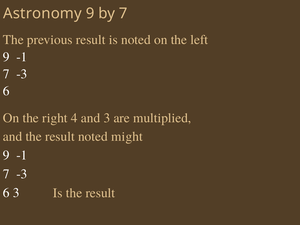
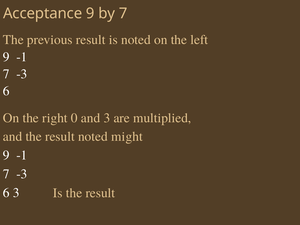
Astronomy: Astronomy -> Acceptance (43, 14)
4: 4 -> 0 (74, 118)
